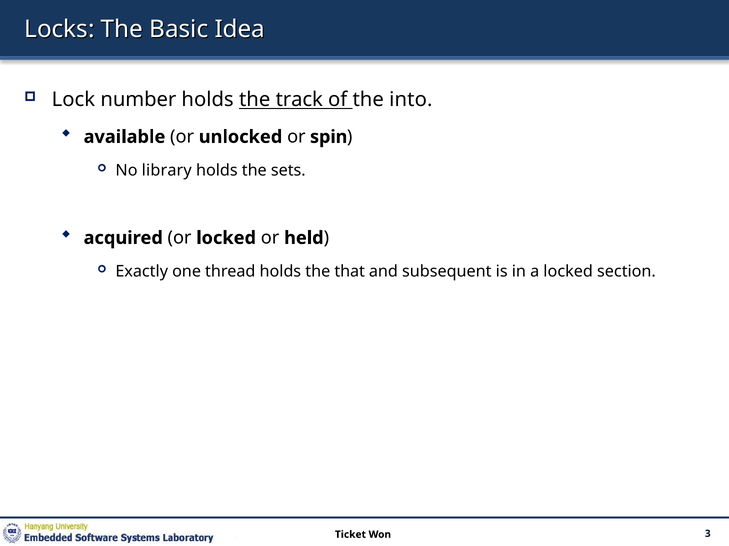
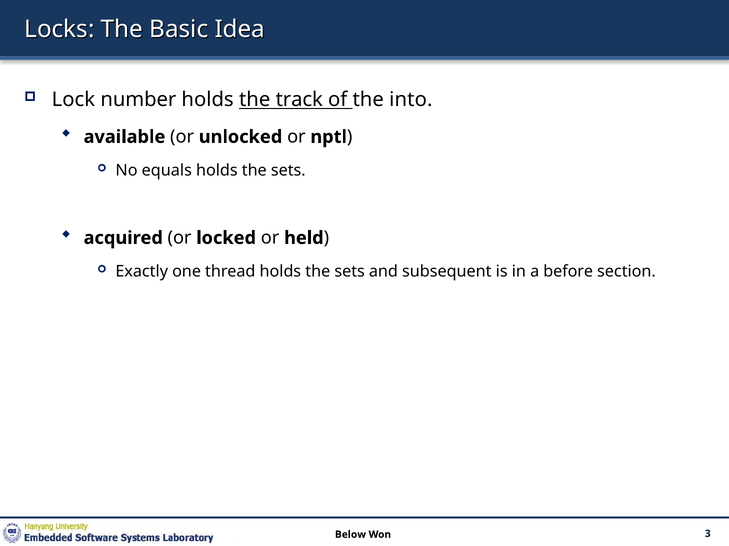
spin: spin -> nptl (329, 137)
library: library -> equals (167, 171)
thread holds the that: that -> sets (350, 272)
a locked: locked -> before (568, 272)
Ticket: Ticket -> Below (350, 535)
